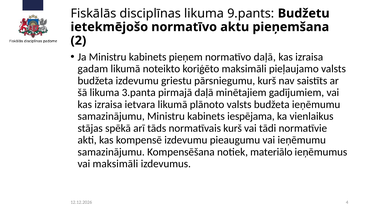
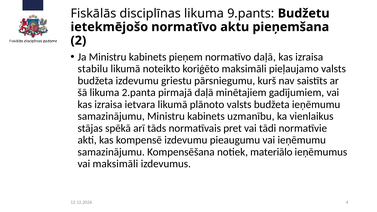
gadam: gadam -> stabilu (93, 69)
3.panta: 3.panta -> 2.panta (139, 93)
iespējama: iespējama -> uzmanību (251, 116)
normatīvais kurš: kurš -> pret (233, 128)
